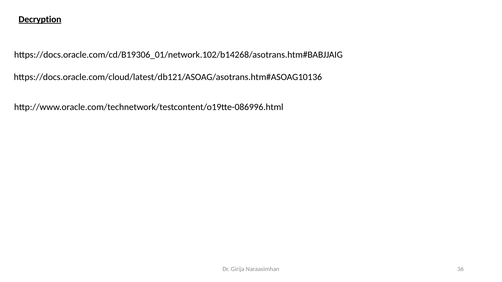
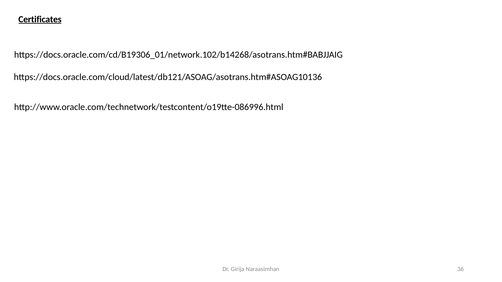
Decryption: Decryption -> Certificates (40, 19)
